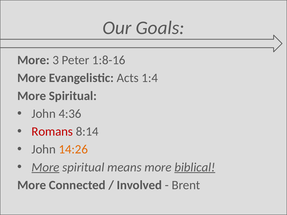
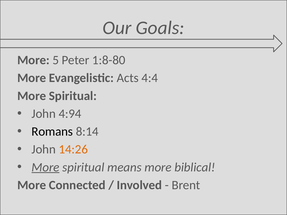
3: 3 -> 5 (56, 60)
1:8-16: 1:8-16 -> 1:8-80 (109, 60)
1:4: 1:4 -> 4:4 (150, 78)
4:36: 4:36 -> 4:94 (70, 114)
Romans colour: red -> black (52, 132)
biblical underline: present -> none (195, 167)
